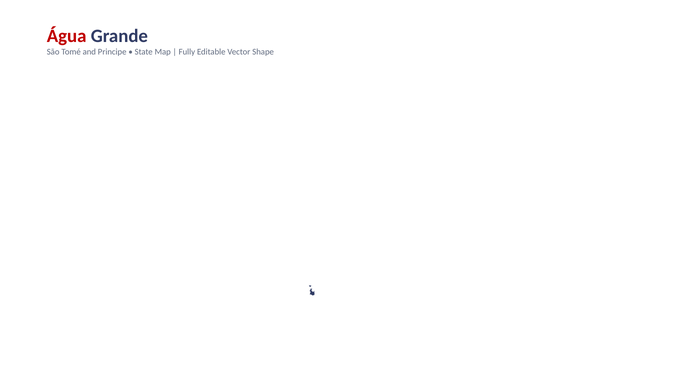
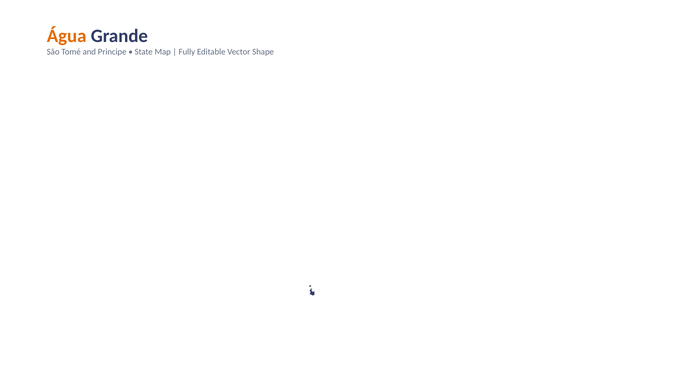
Água colour: red -> orange (67, 36)
